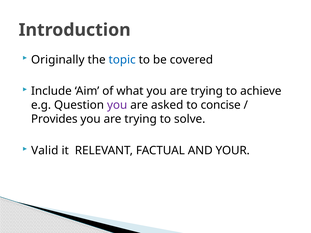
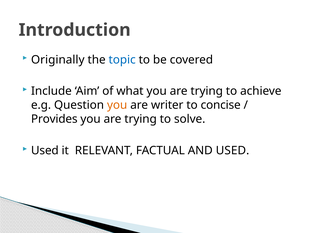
you colour: purple -> orange (117, 105)
asked: asked -> writer (167, 105)
Valid: Valid -> Used (45, 151)
AND YOUR: YOUR -> USED (233, 151)
